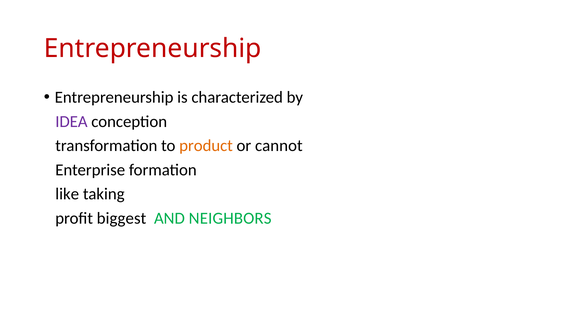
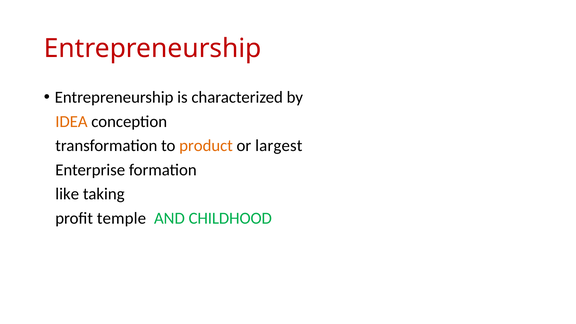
IDEA colour: purple -> orange (71, 122)
cannot: cannot -> largest (279, 146)
biggest: biggest -> temple (121, 218)
NEIGHBORS: NEIGHBORS -> CHILDHOOD (230, 218)
